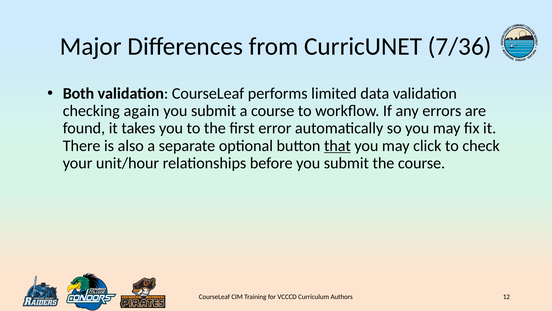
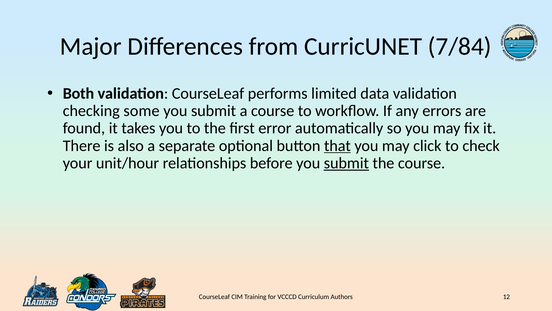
7/36: 7/36 -> 7/84 (460, 46)
again: again -> some (142, 111)
submit underline: none -> present (346, 163)
